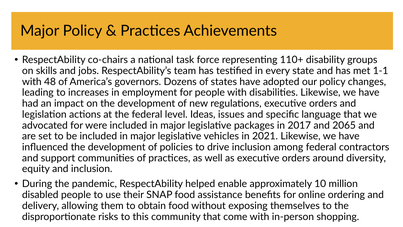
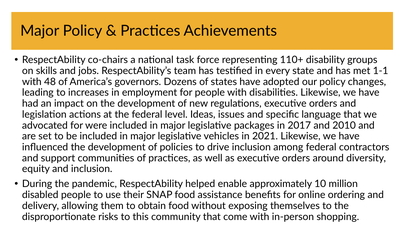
2065: 2065 -> 2010 (344, 125)
